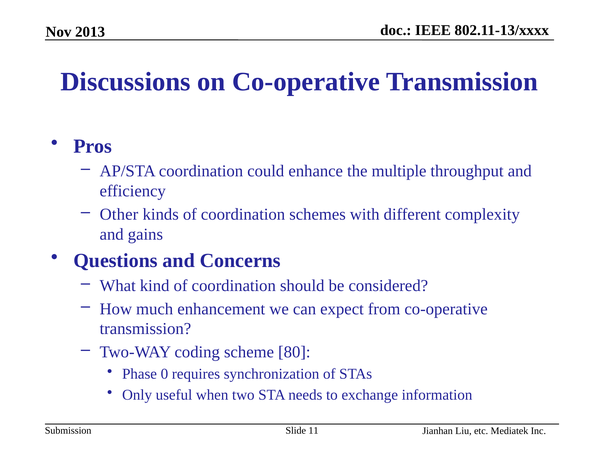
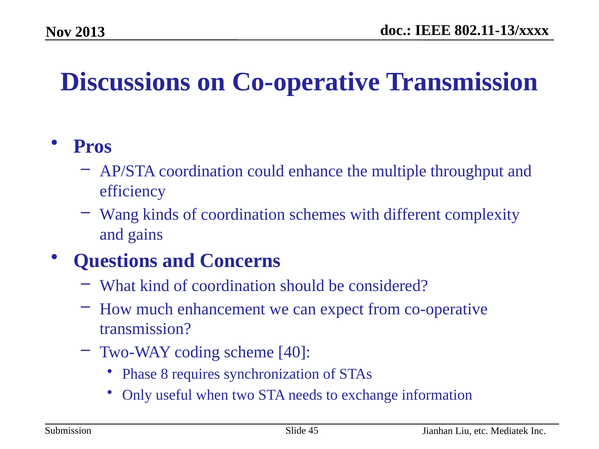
Other: Other -> Wang (119, 215)
80: 80 -> 40 (294, 352)
0: 0 -> 8 (164, 374)
11: 11 -> 45 (313, 431)
